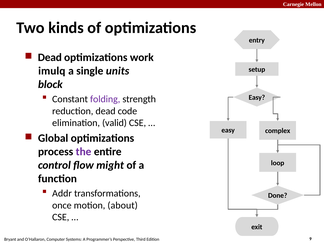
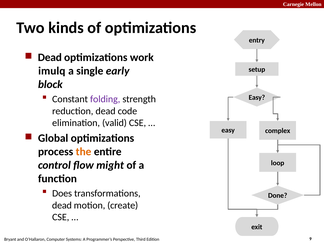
units: units -> early (118, 71)
the colour: purple -> orange (84, 152)
Addr: Addr -> Does (62, 193)
once: once -> dead (62, 205)
about: about -> create (123, 205)
